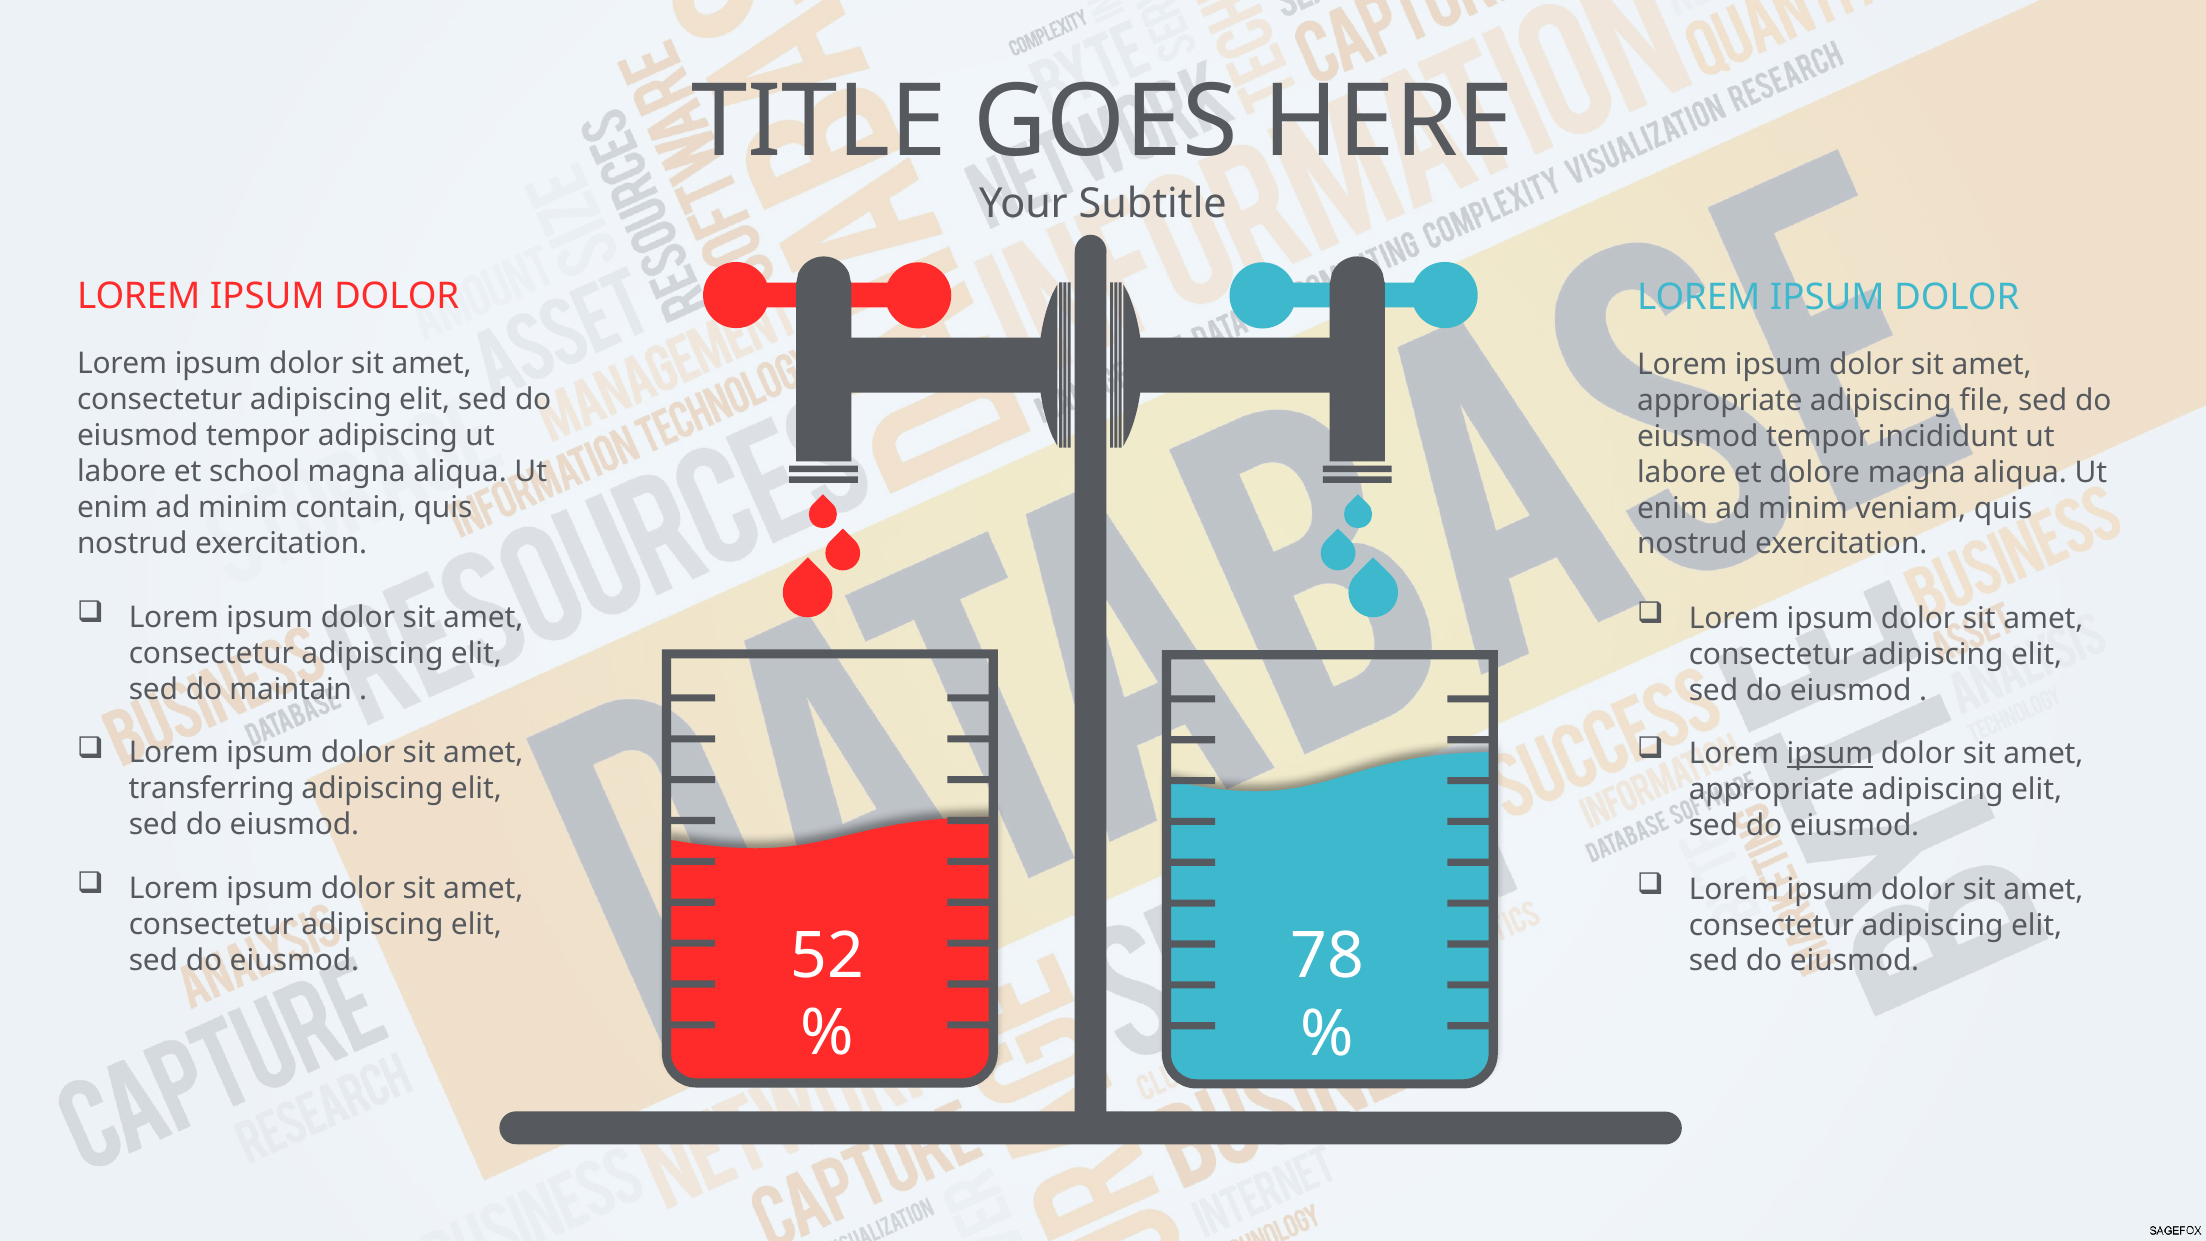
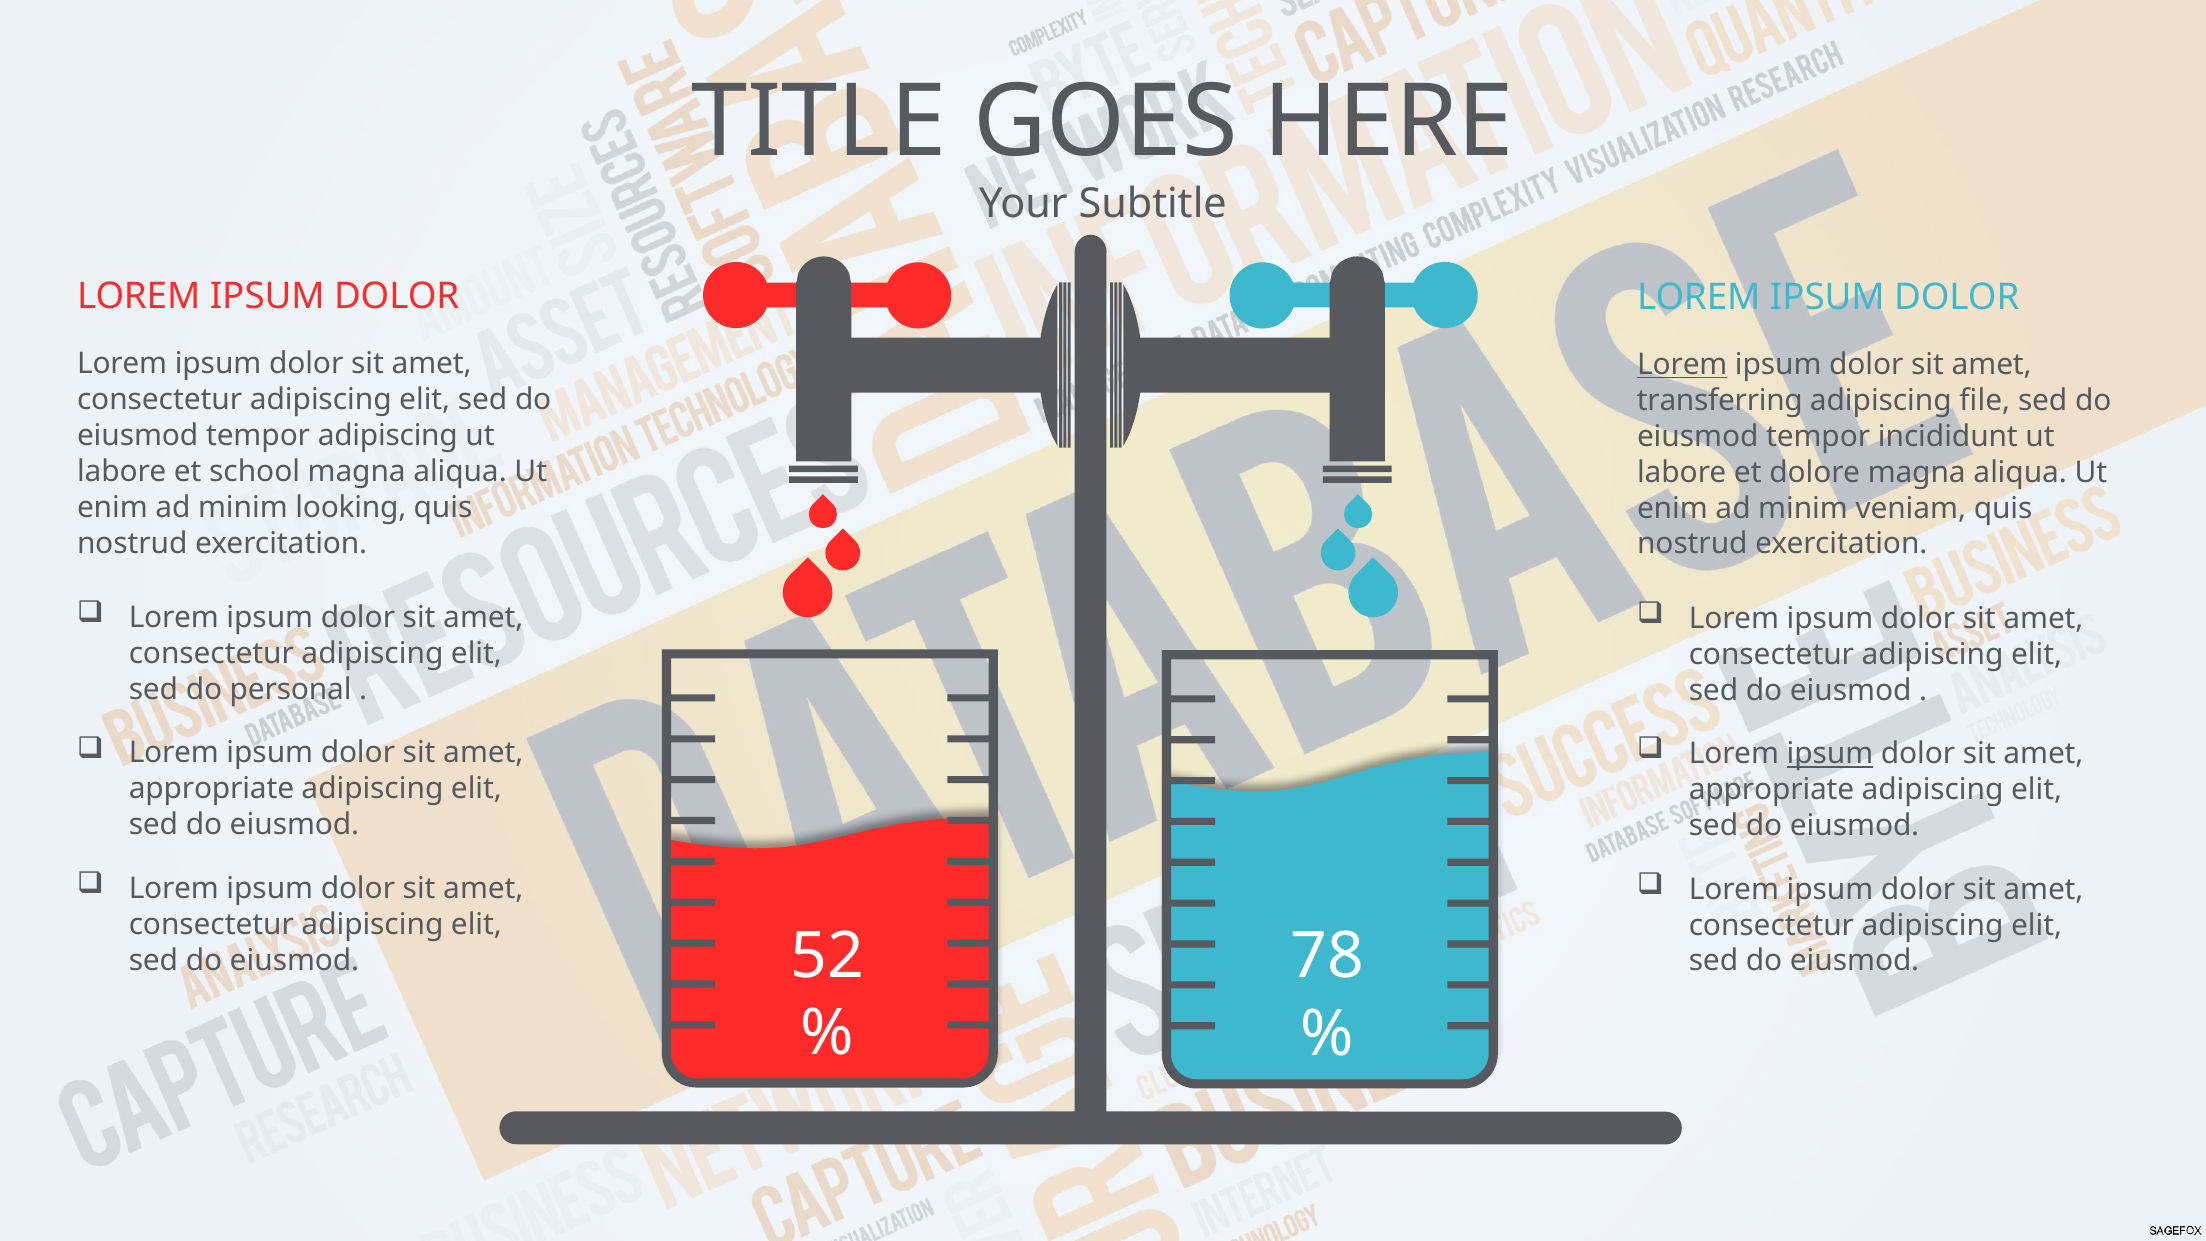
Lorem underline: none -> present (1682, 365)
appropriate: appropriate -> transferring (1720, 400)
contain: contain -> looking (351, 507)
maintain: maintain -> personal (291, 690)
transferring: transferring -> appropriate (211, 789)
